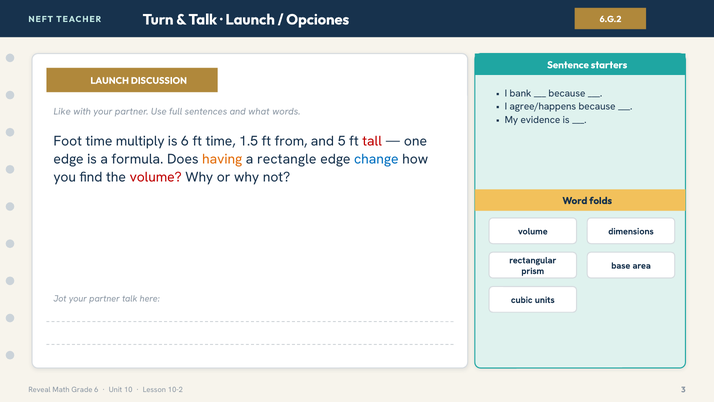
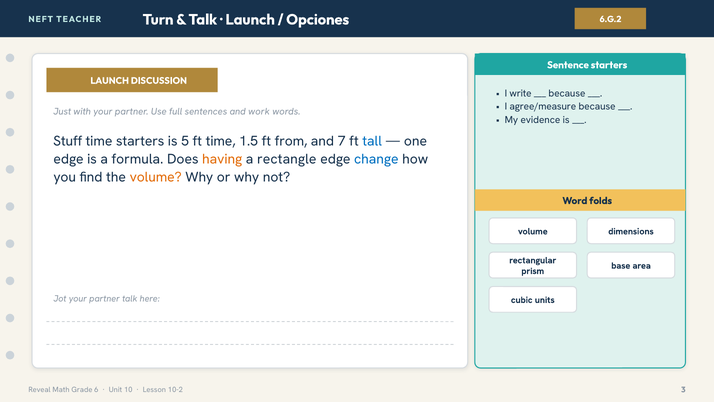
bank: bank -> write (521, 93)
agree/happens: agree/happens -> agree/measure (543, 107)
Like: Like -> Just (62, 111)
what: what -> work (259, 111)
Foot: Foot -> Stuff (68, 141)
time multiply: multiply -> starters (140, 141)
is 6: 6 -> 5 (185, 141)
5: 5 -> 7 (342, 141)
tall colour: red -> blue (372, 141)
volume colour: red -> orange (156, 177)
